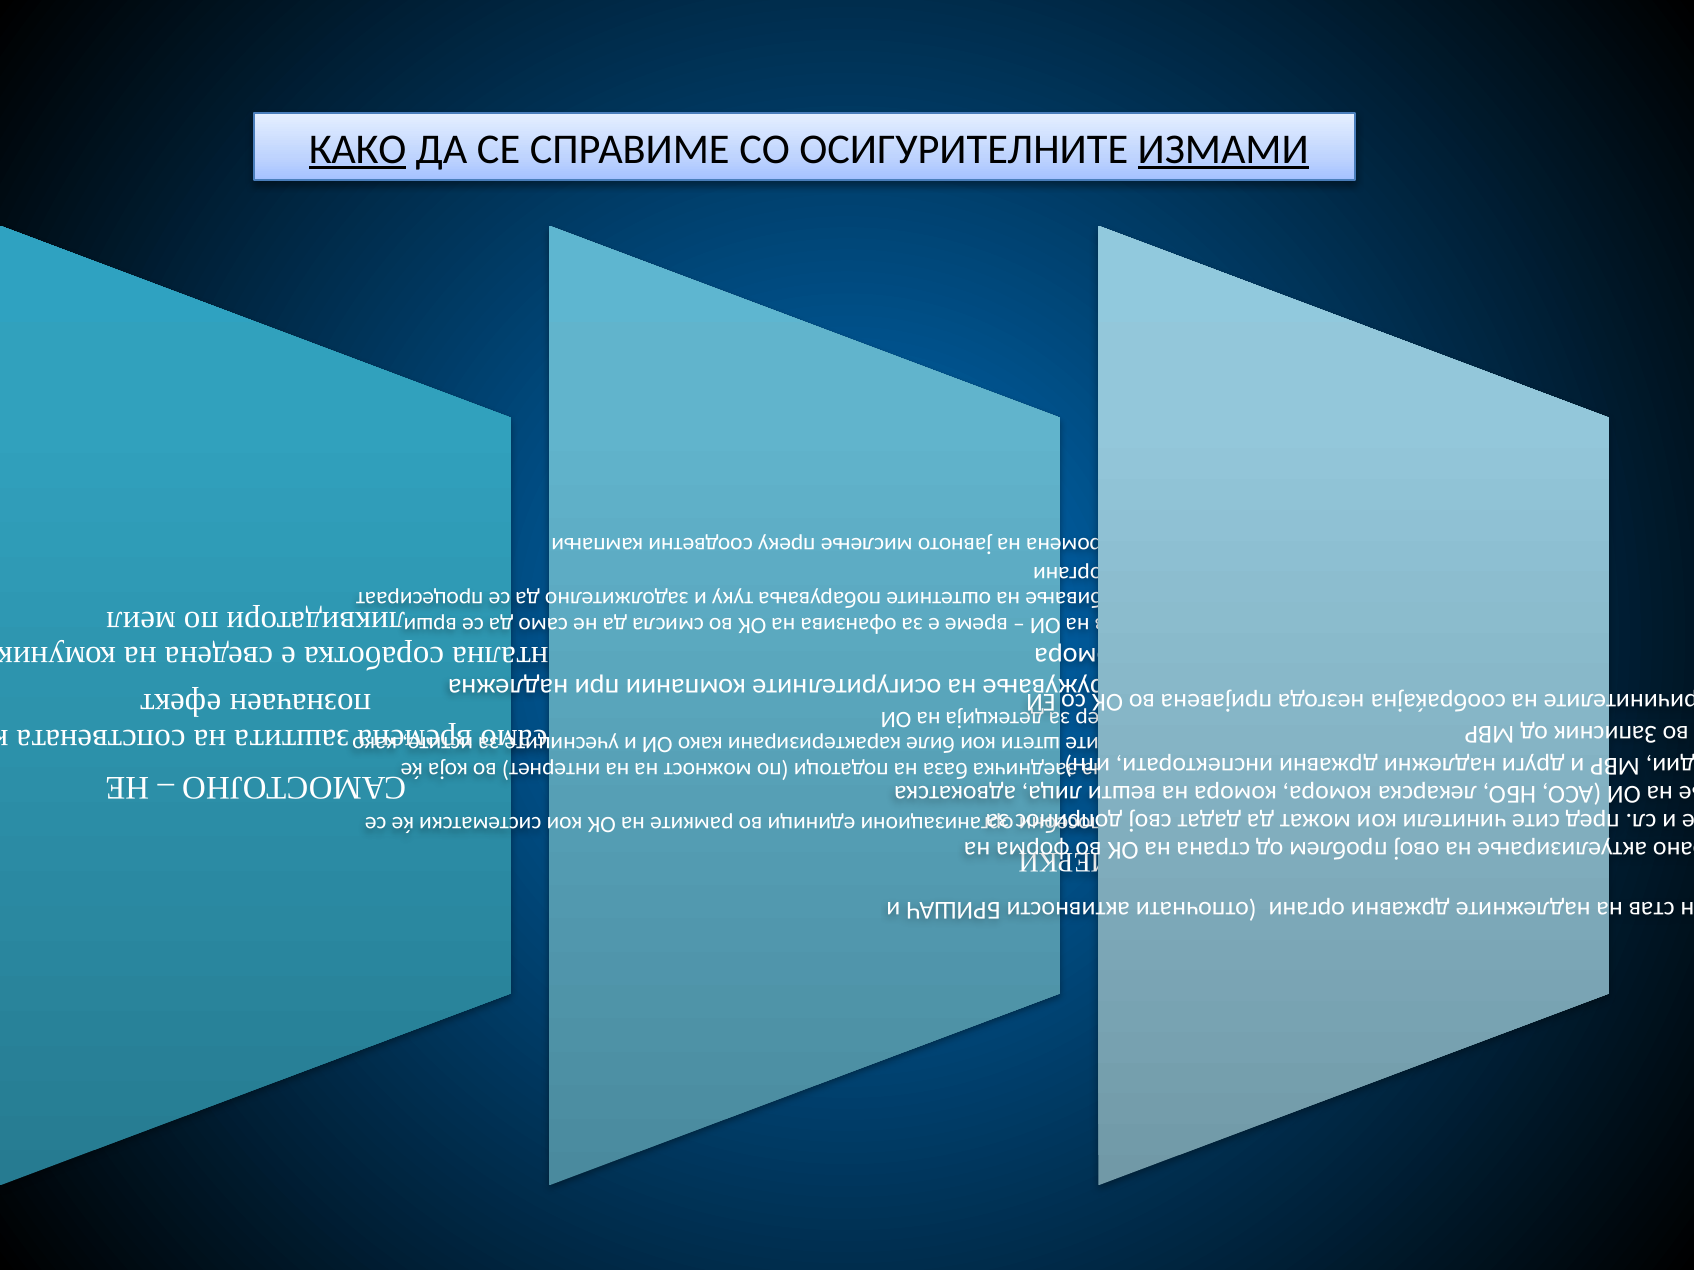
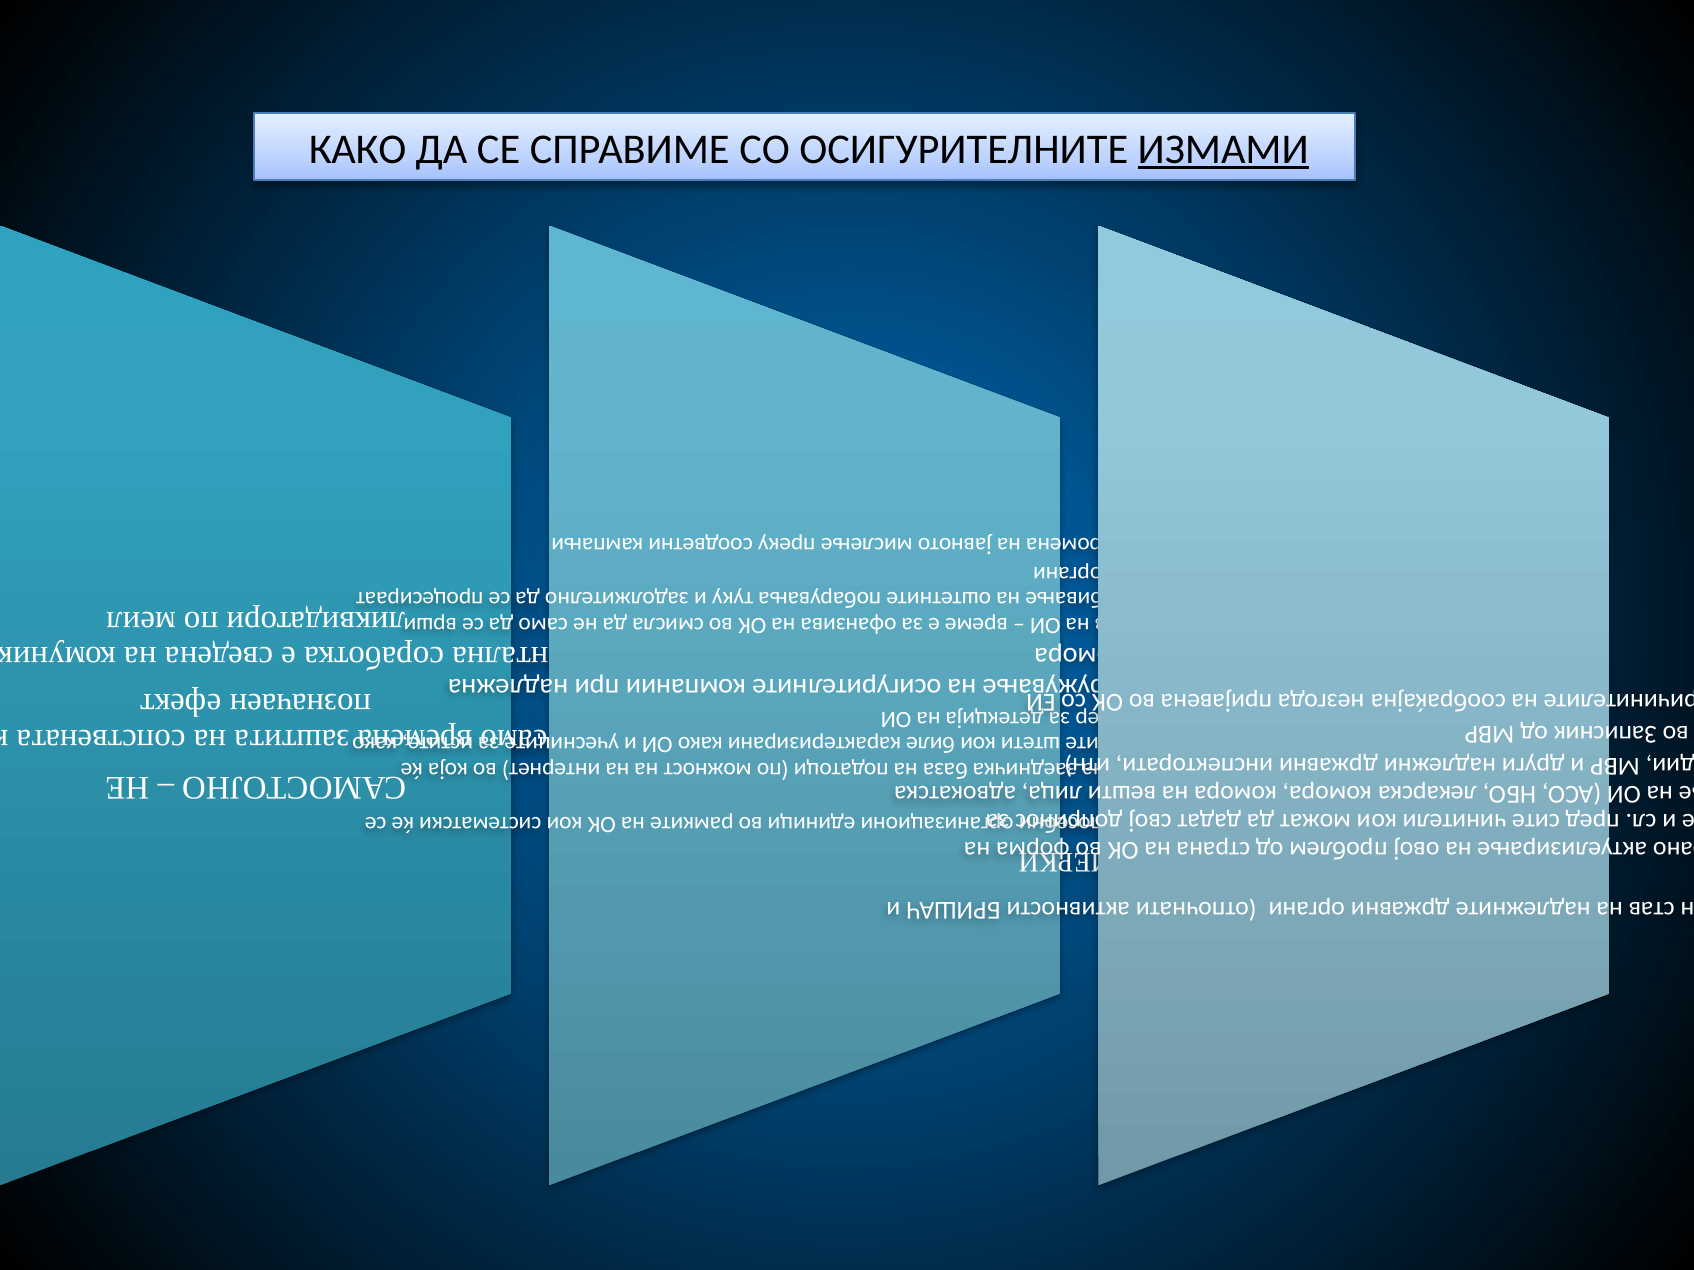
КАКО underline: present -> none (358, 150)
